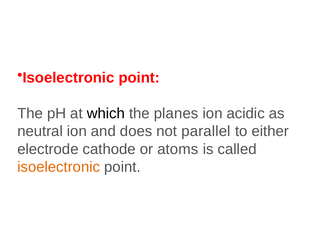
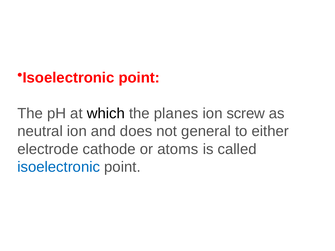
acidic: acidic -> screw (246, 114)
parallel: parallel -> general (206, 131)
isoelectronic colour: orange -> blue (59, 167)
